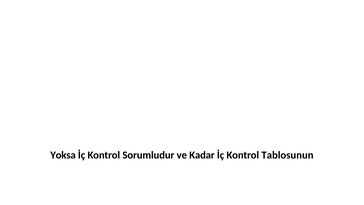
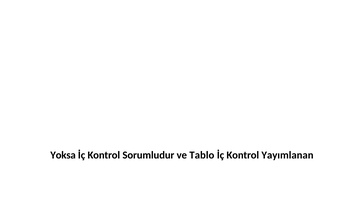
Kadar: Kadar -> Tablo (202, 155)
Tablosunun: Tablosunun -> Yayımlanan (287, 155)
